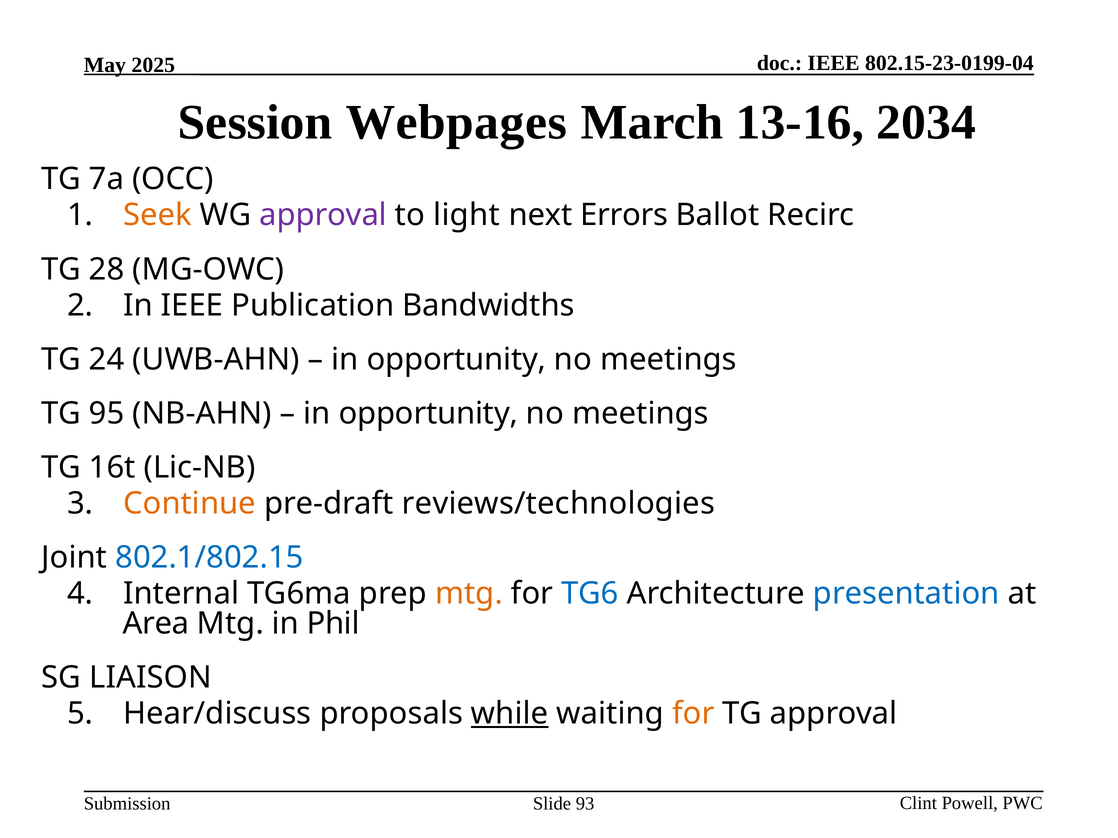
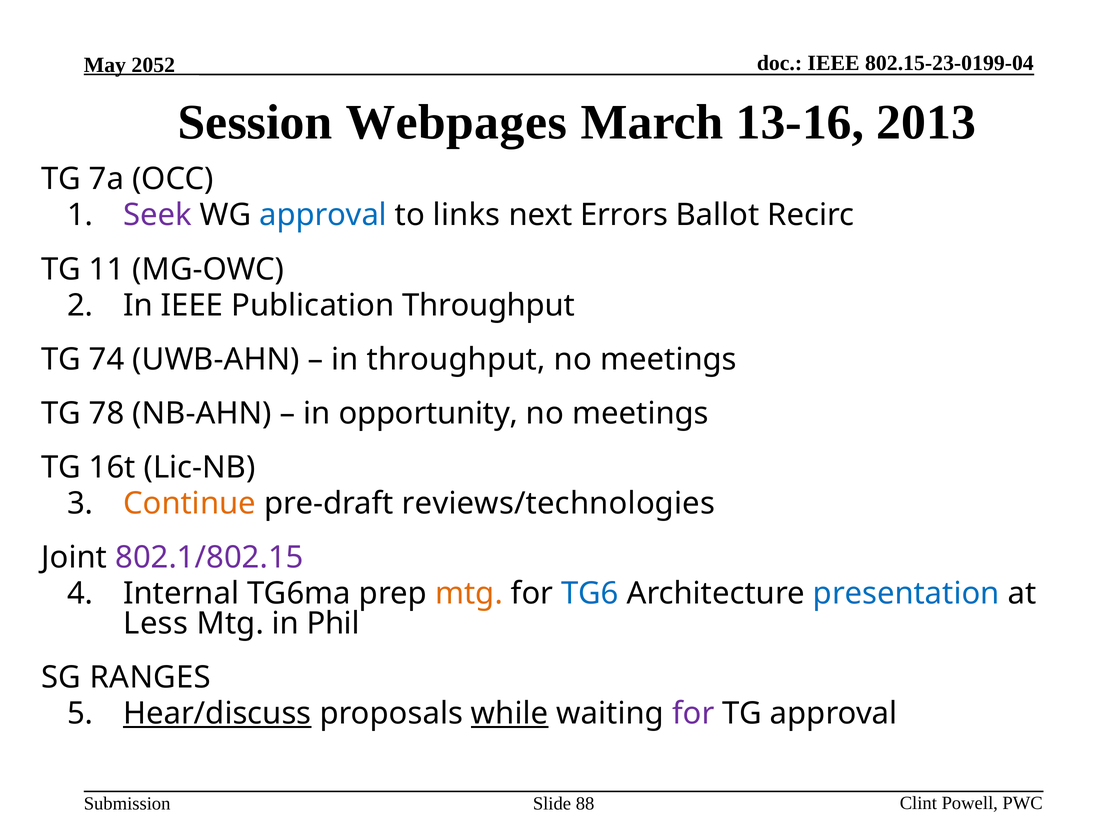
2025: 2025 -> 2052 (153, 65)
2034: 2034 -> 2013 (926, 122)
Seek colour: orange -> purple (157, 215)
approval colour: purple -> blue (323, 215)
light: light -> links (467, 215)
28: 28 -> 11 (107, 269)
Publication Bandwidths: Bandwidths -> Throughput (489, 306)
24: 24 -> 74 (107, 360)
opportunity: opportunity -> throughput (456, 360)
95: 95 -> 78 (107, 414)
802.1/802.15 colour: blue -> purple (209, 558)
Area: Area -> Less (156, 624)
LIAISON: LIAISON -> RANGES (150, 678)
Hear/discuss underline: none -> present (217, 714)
for colour: orange -> purple (693, 714)
93: 93 -> 88 (585, 804)
